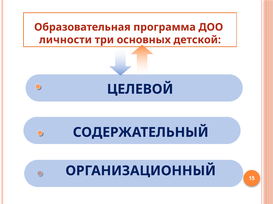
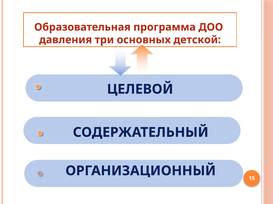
личности: личности -> давления (66, 40)
